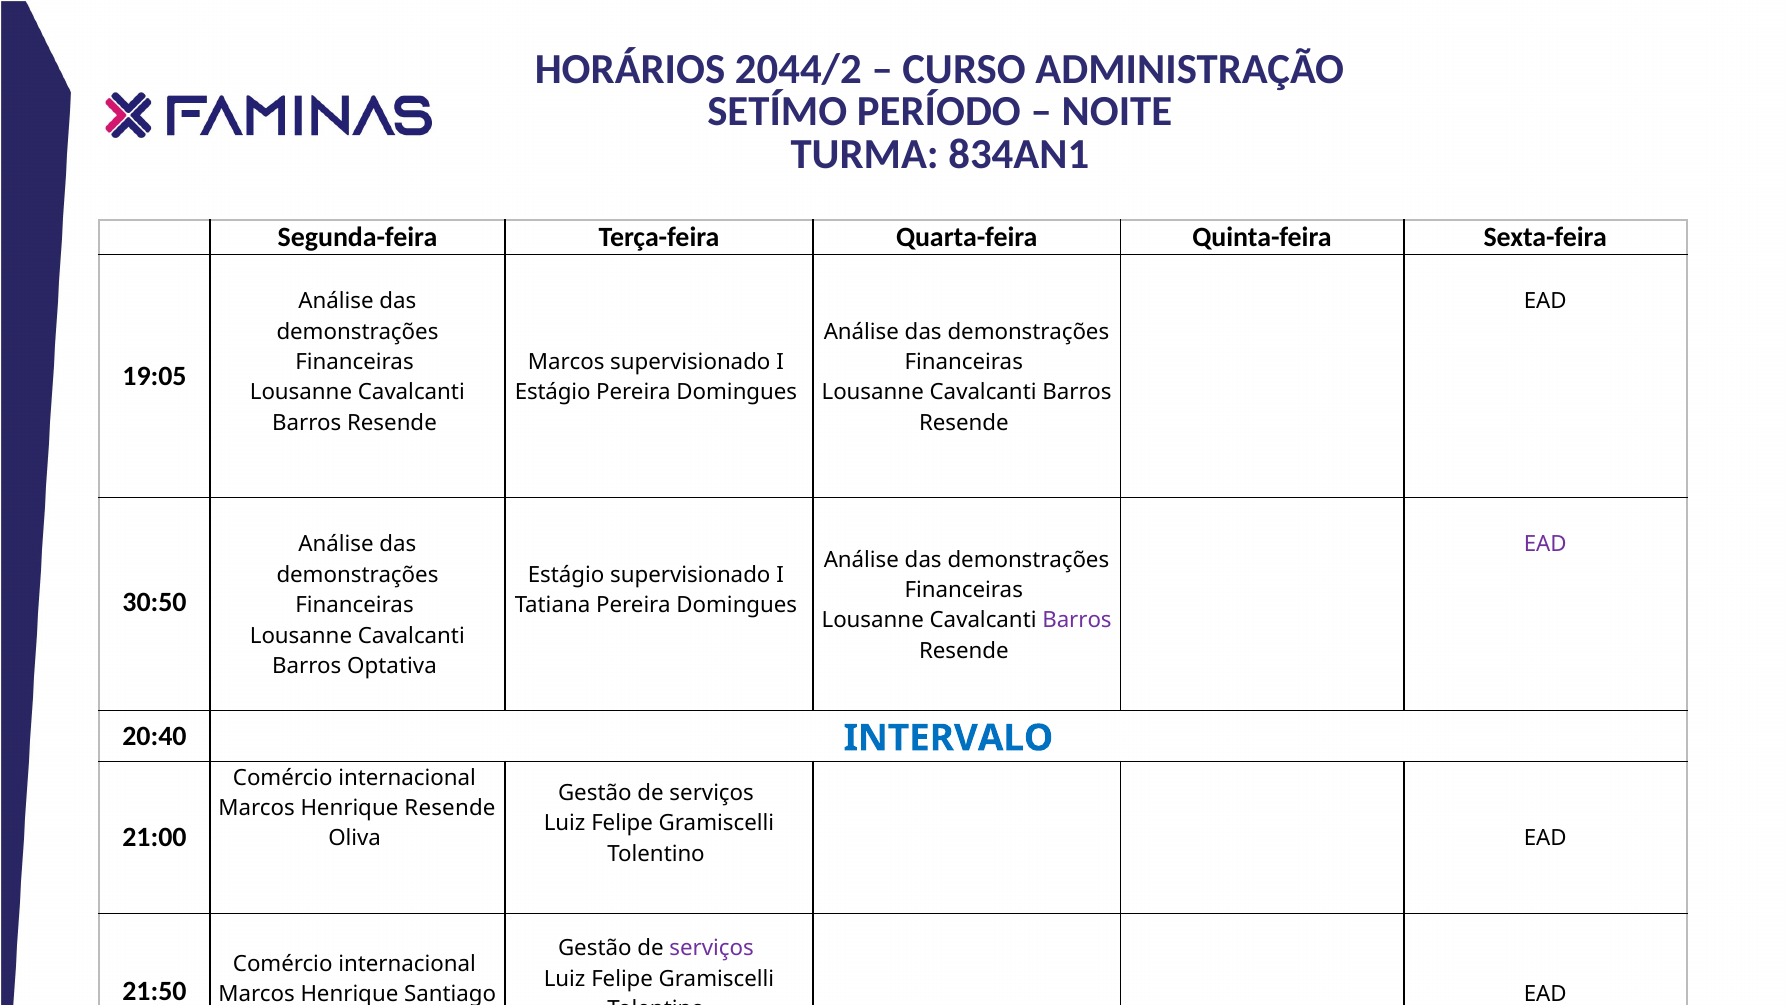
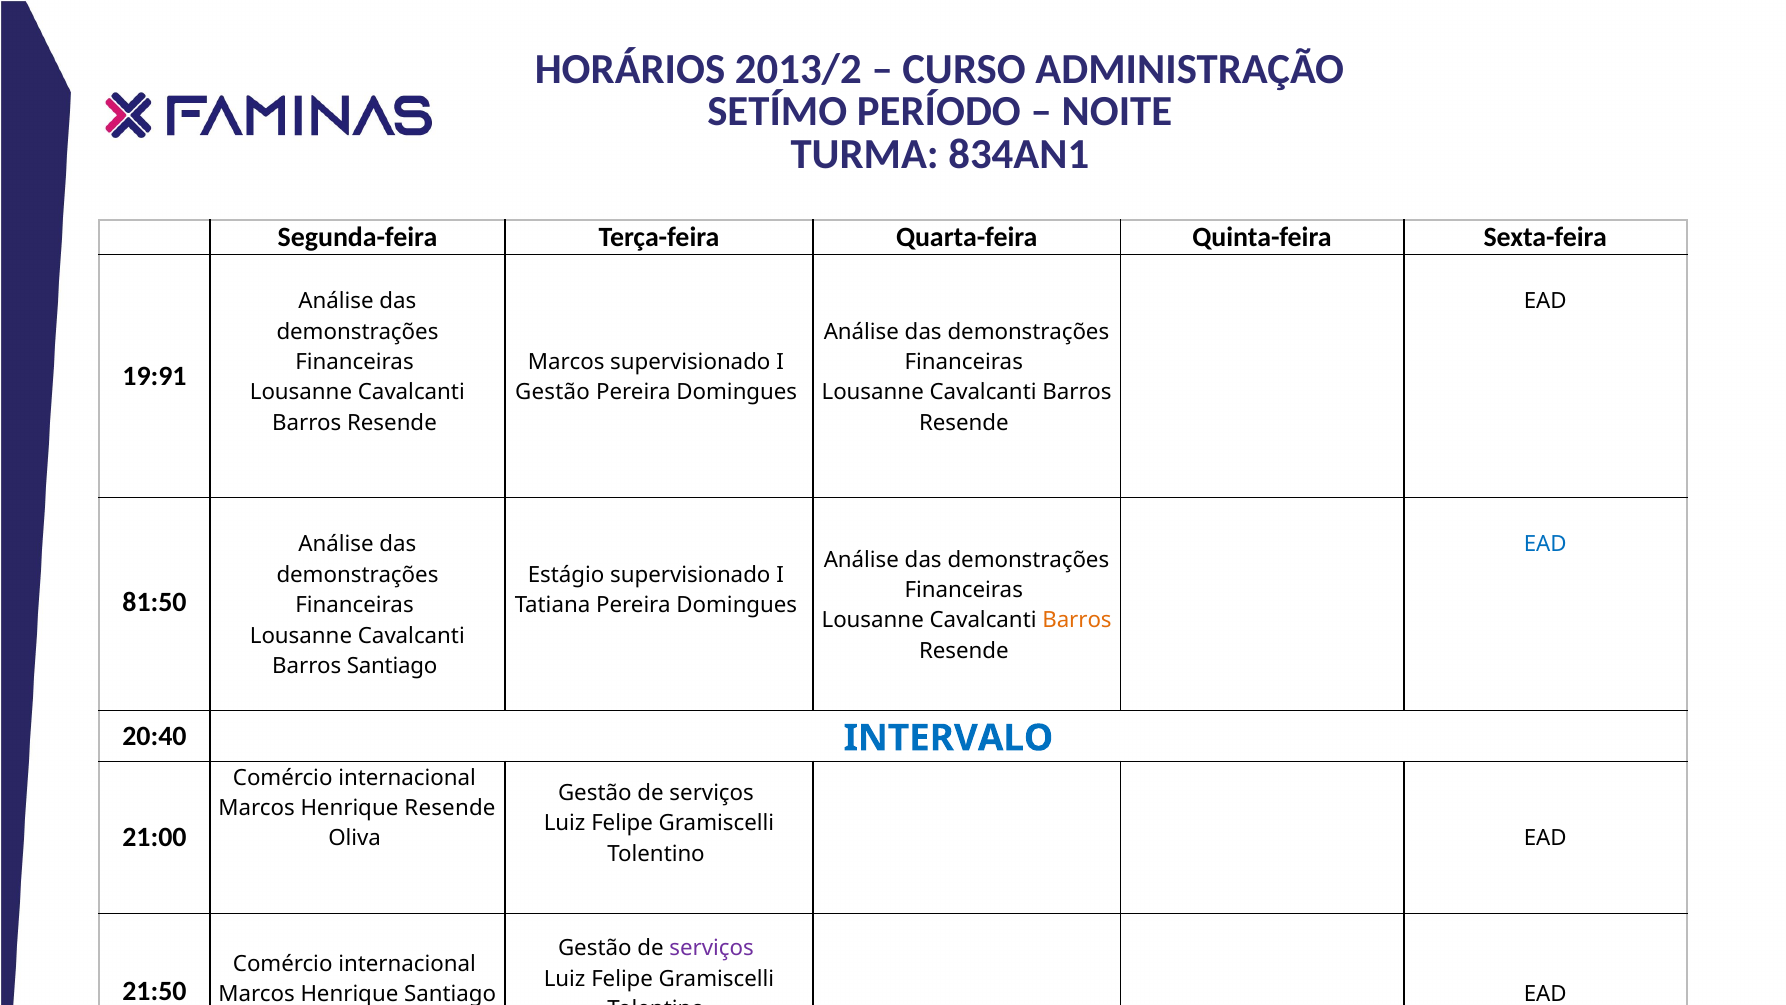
2044/2: 2044/2 -> 2013/2 (798, 69)
19:05: 19:05 -> 19:91 (154, 376)
Estágio: Estágio -> Gestão (552, 392)
EAD colour: purple -> blue (1545, 544)
30:50: 30:50 -> 81:50 (154, 602)
Barros colour: purple -> orange (1077, 620)
Barros Optativa: Optativa -> Santiago (392, 666)
